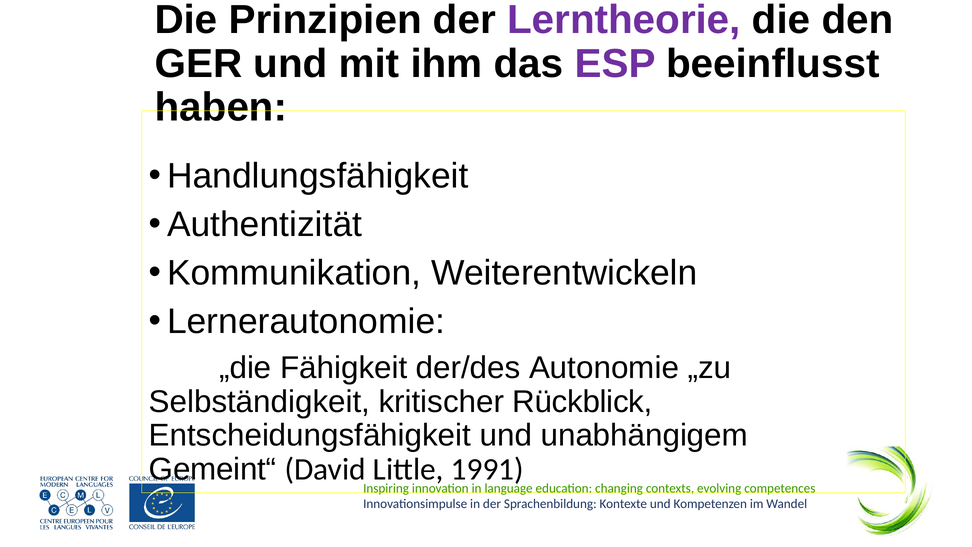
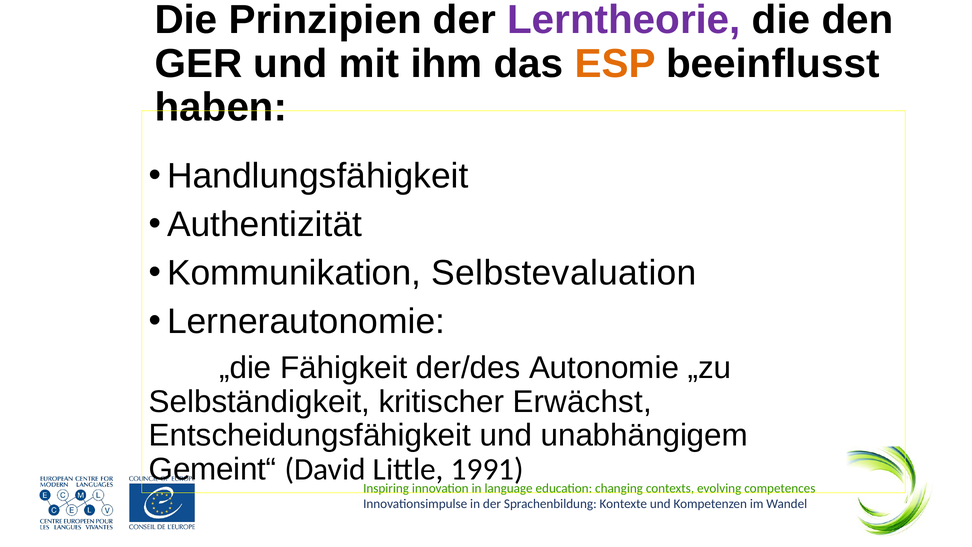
ESP colour: purple -> orange (615, 64)
Weiterentwickeln: Weiterentwickeln -> Selbstevaluation (564, 273)
Rückblick: Rückblick -> Erwächst (582, 401)
